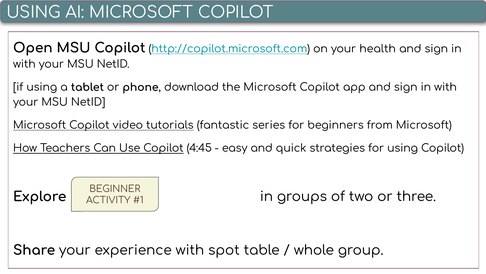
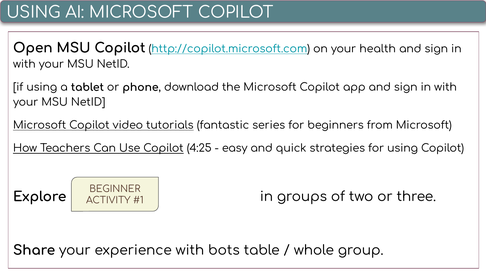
4:45: 4:45 -> 4:25 (199, 148)
spot: spot -> bots (224, 250)
